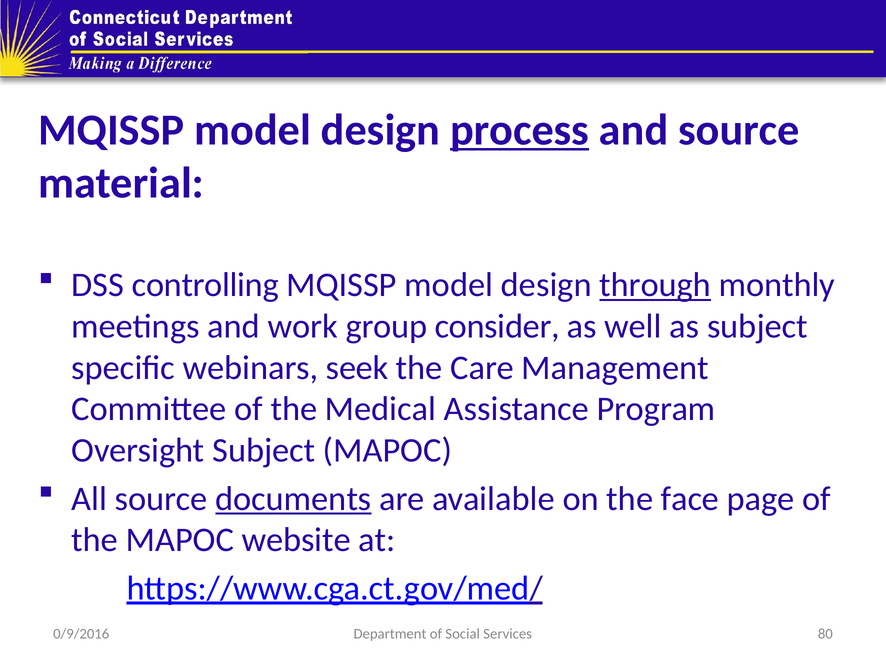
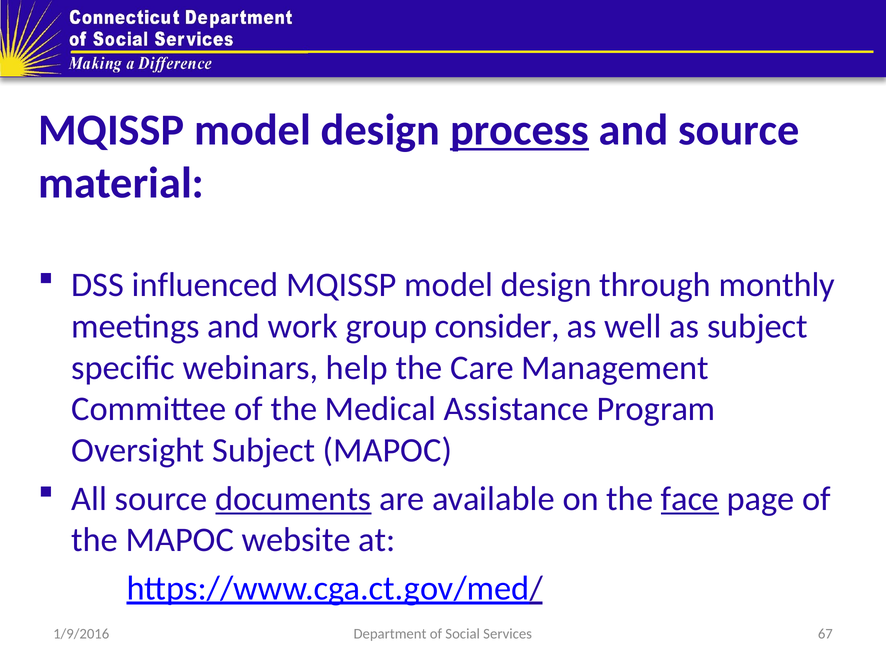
controlling: controlling -> influenced (205, 285)
through underline: present -> none (655, 285)
seek: seek -> help (357, 368)
face underline: none -> present (690, 499)
0/9/2016: 0/9/2016 -> 1/9/2016 (81, 635)
80: 80 -> 67 (825, 634)
